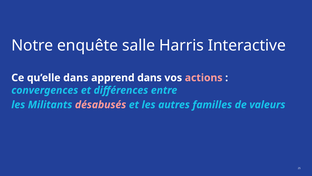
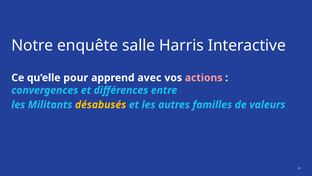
qu’elle dans: dans -> pour (76, 78)
apprend dans: dans -> avec (149, 78)
désabusés colour: pink -> yellow (101, 104)
